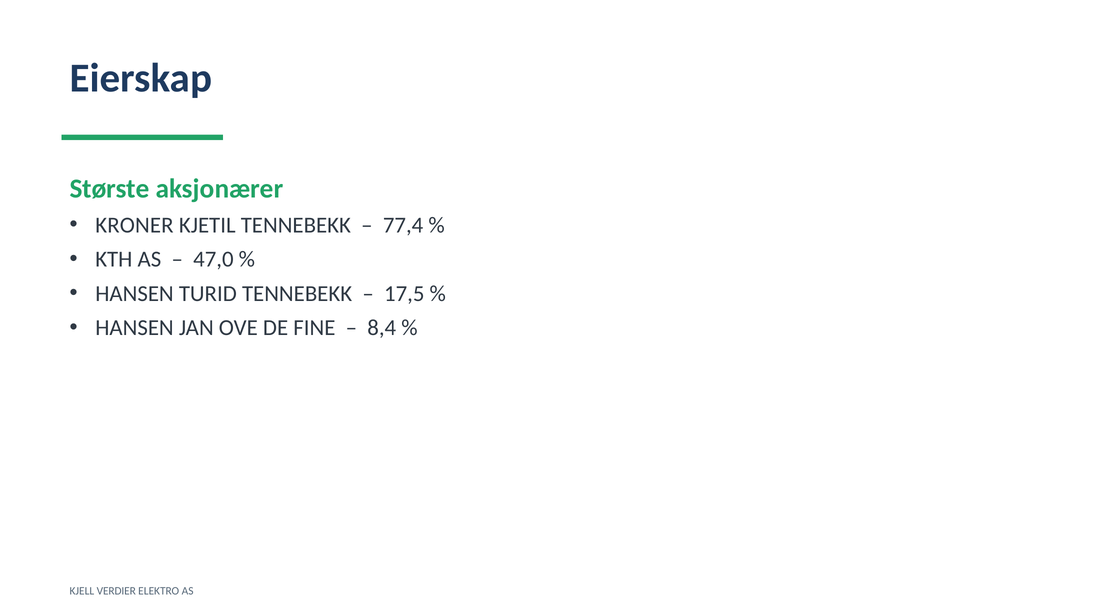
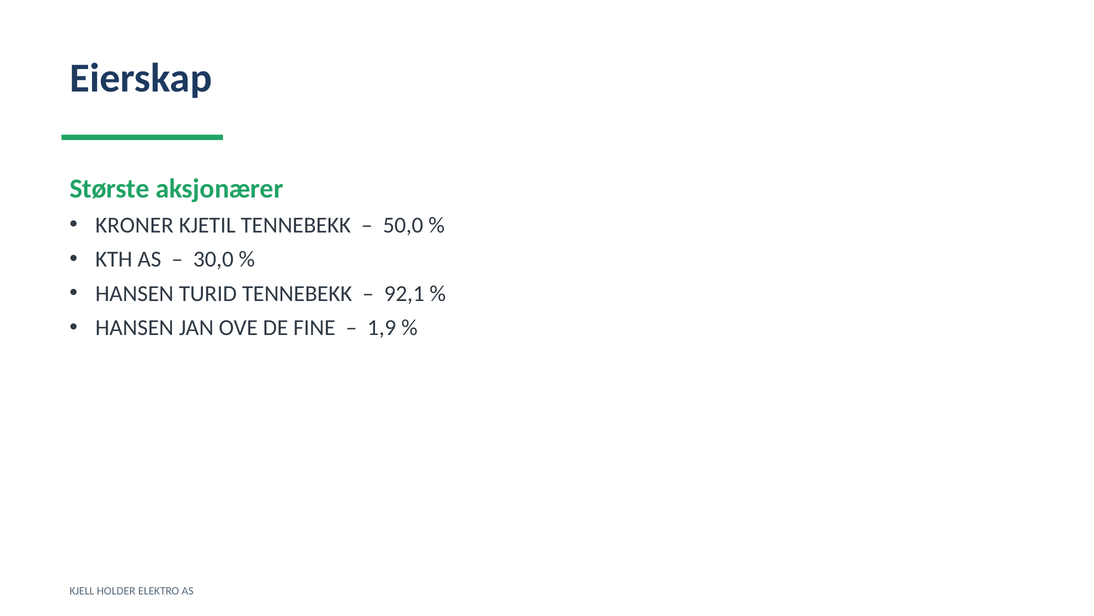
77,4: 77,4 -> 50,0 (403, 225)
47,0: 47,0 -> 30,0 (213, 259)
17,5: 17,5 -> 92,1 (404, 293)
8,4: 8,4 -> 1,9 (382, 328)
VERDIER: VERDIER -> HOLDER (116, 590)
